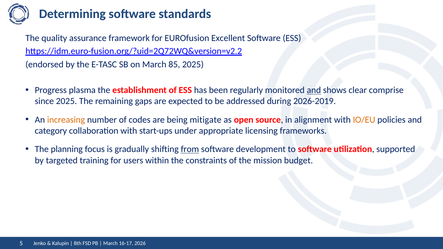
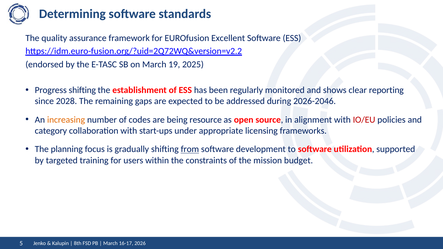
85: 85 -> 19 (174, 64)
Progress plasma: plasma -> shifting (82, 90)
and underline: present -> none (314, 90)
comprise: comprise -> reporting (386, 90)
since 2025: 2025 -> 2028 (66, 101)
2026-2019: 2026-2019 -> 2026-2046 (315, 101)
mitigate: mitigate -> resource (206, 120)
IO/EU colour: orange -> red (364, 120)
